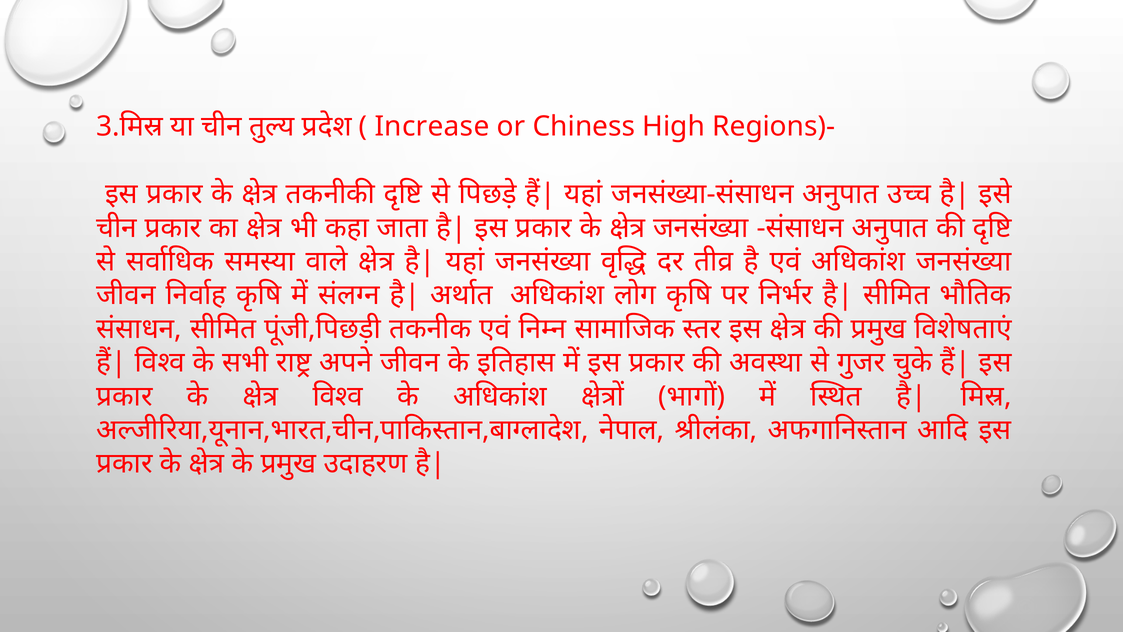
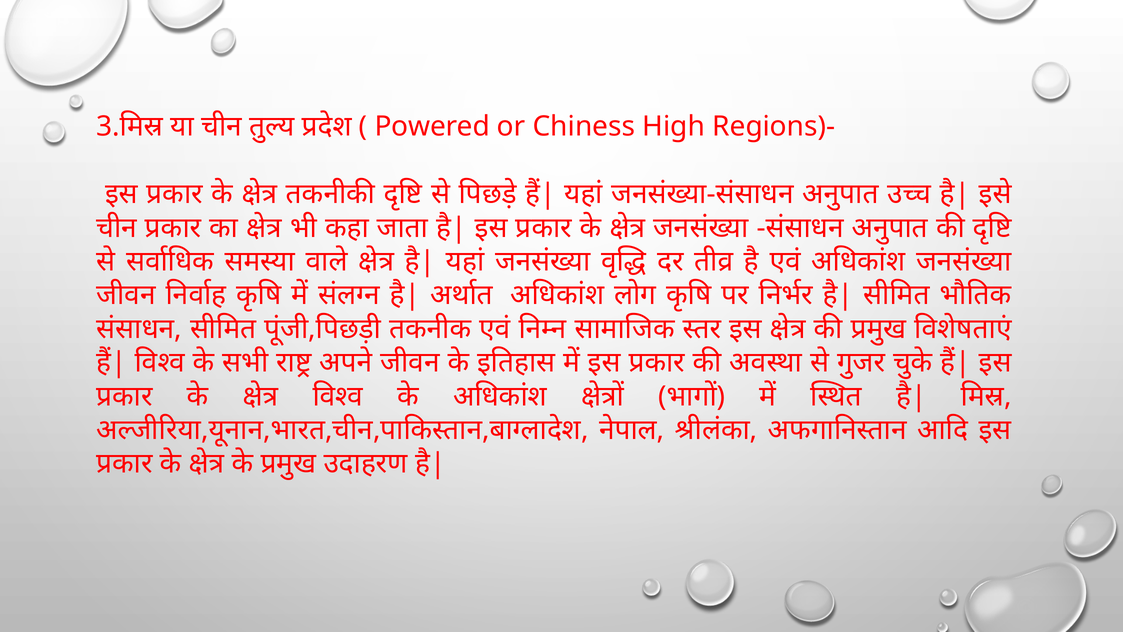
Increase: Increase -> Powered (432, 127)
